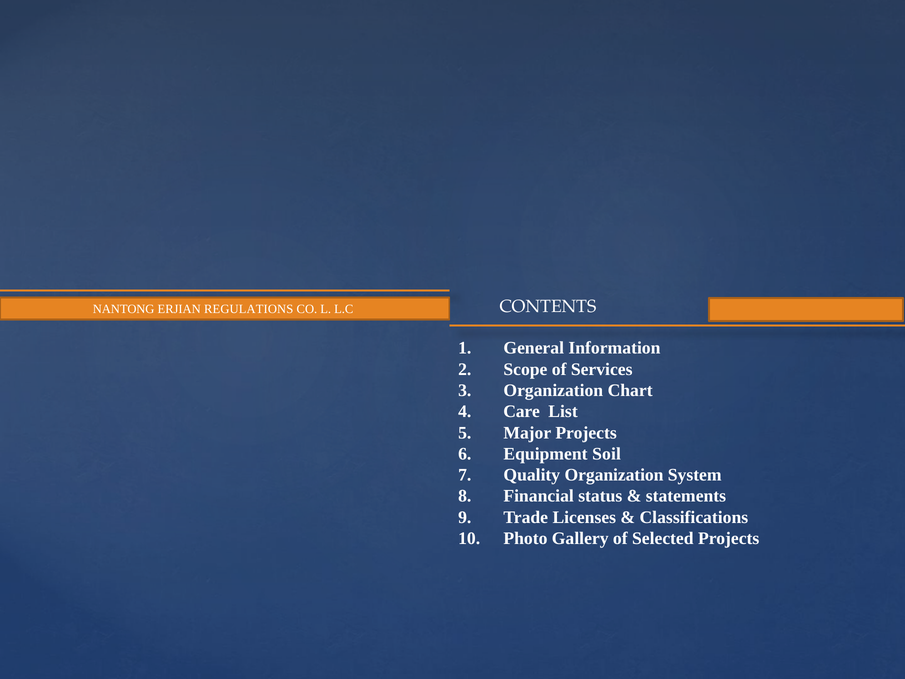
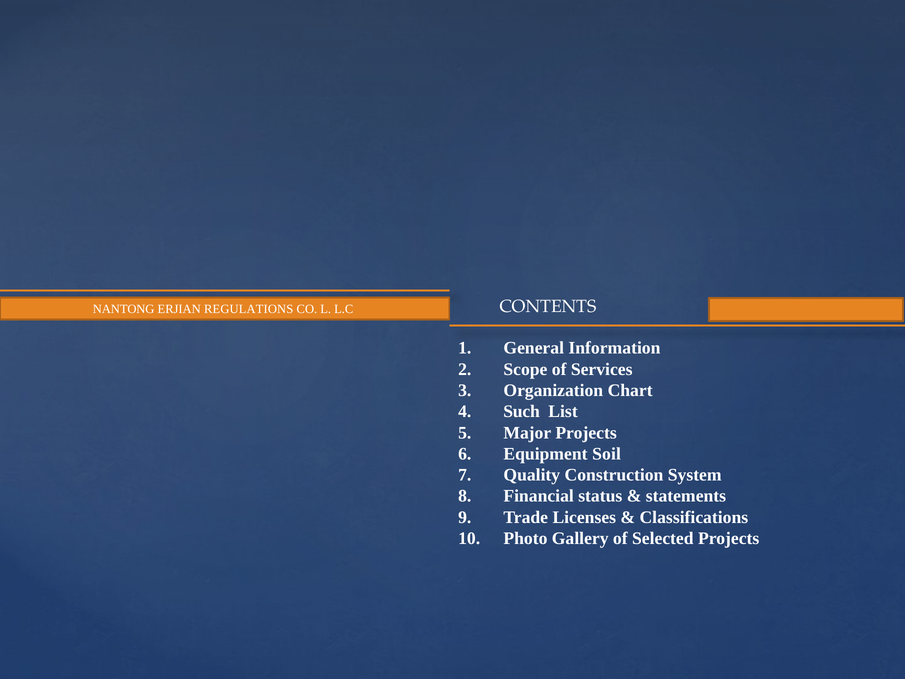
Care: Care -> Such (522, 411)
Quality Organization: Organization -> Construction (614, 475)
